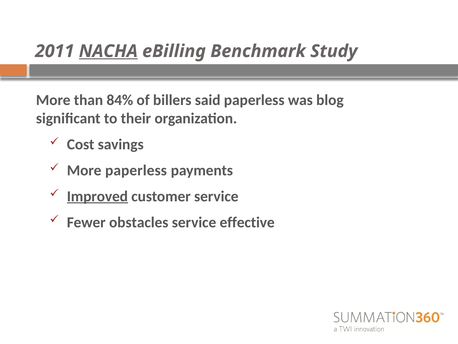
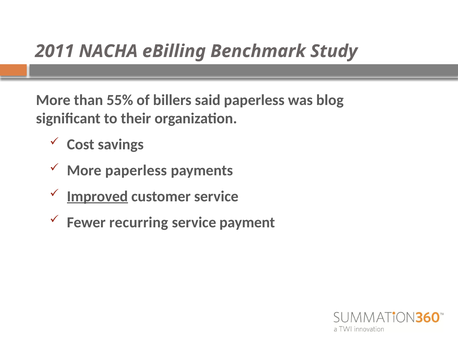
NACHA underline: present -> none (108, 51)
84%: 84% -> 55% (120, 100)
obstacles: obstacles -> recurring (139, 222)
effective: effective -> payment (247, 222)
